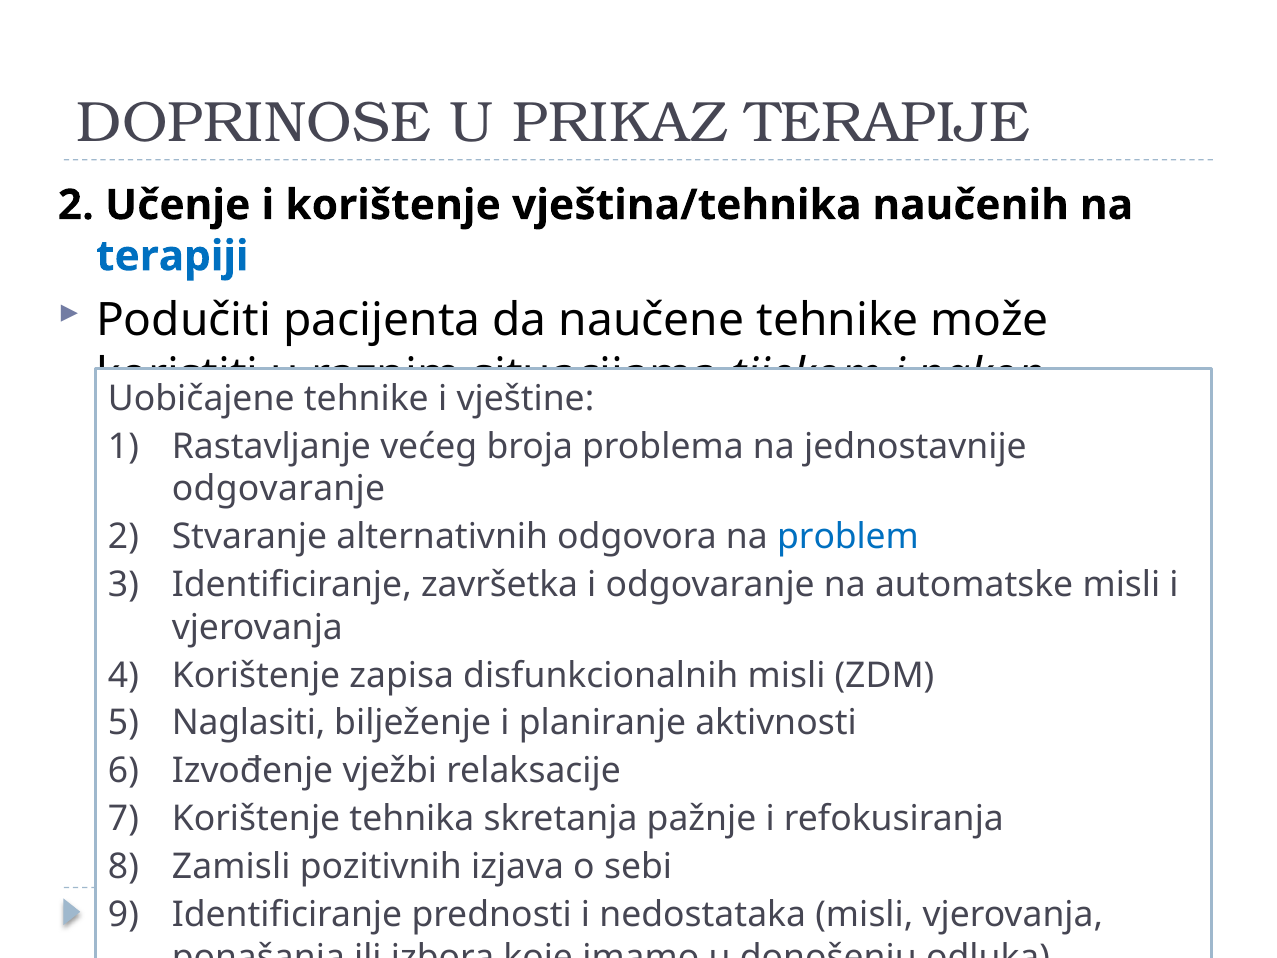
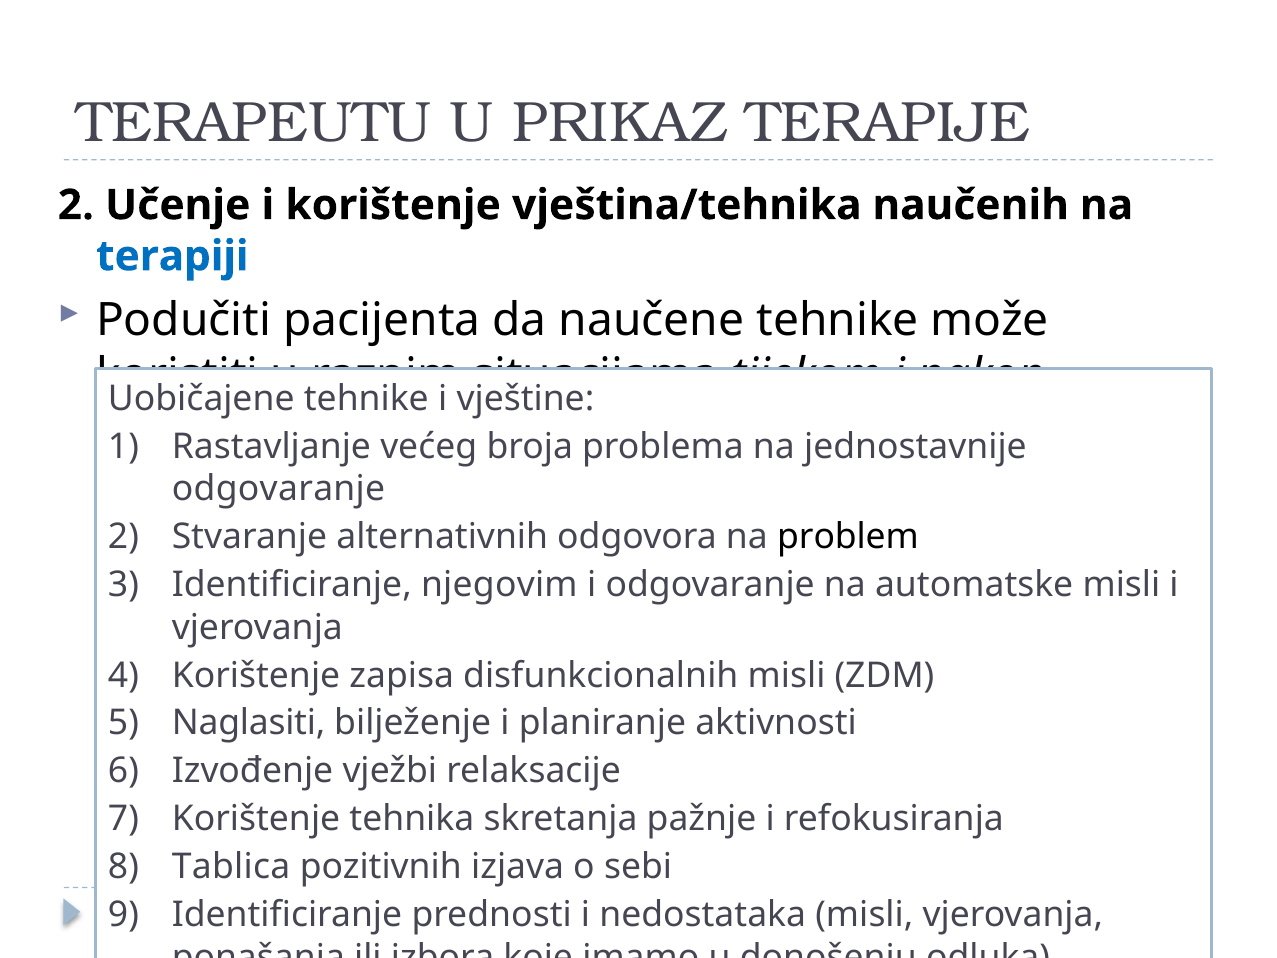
DOPRINOSE: DOPRINOSE -> TERAPEUTU (254, 123)
problem colour: blue -> black (848, 537)
Identificiranje završetka: završetka -> njegovim (499, 585)
Zamisli: Zamisli -> Tablica (231, 867)
